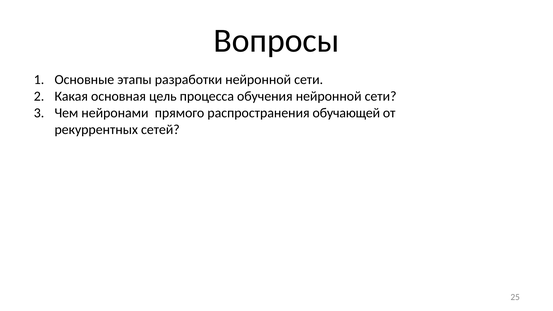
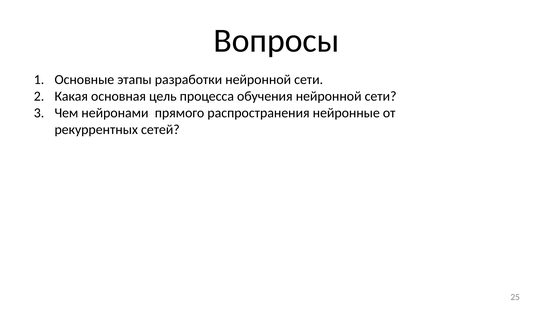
обучающей: обучающей -> нейронные (346, 113)
